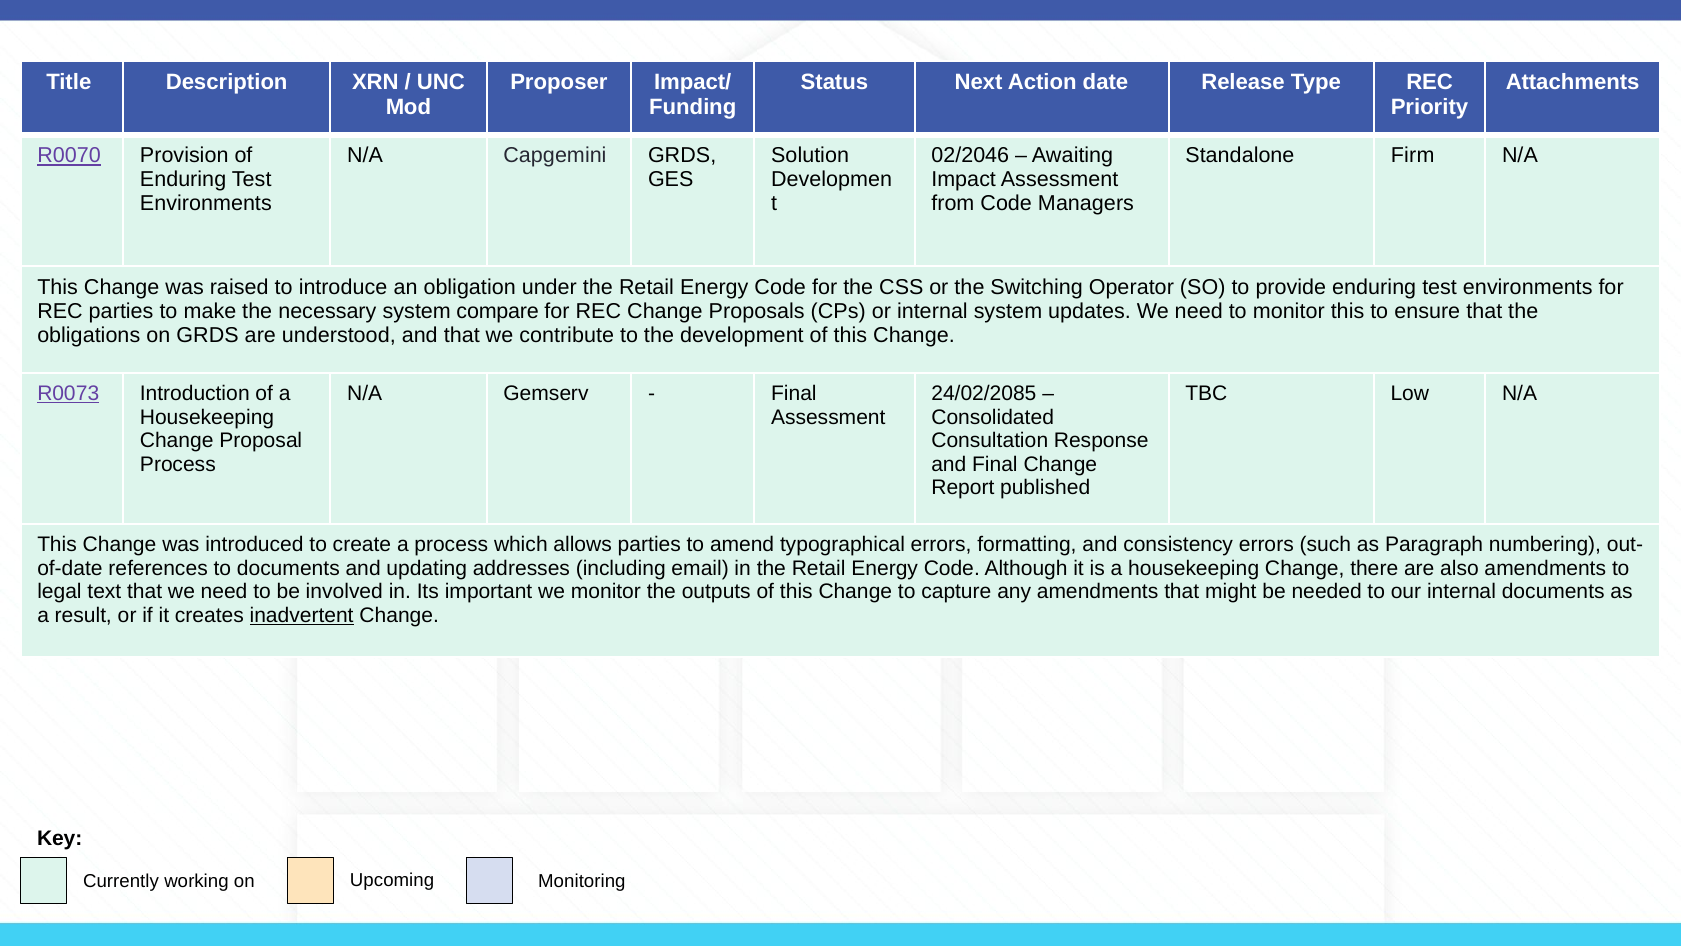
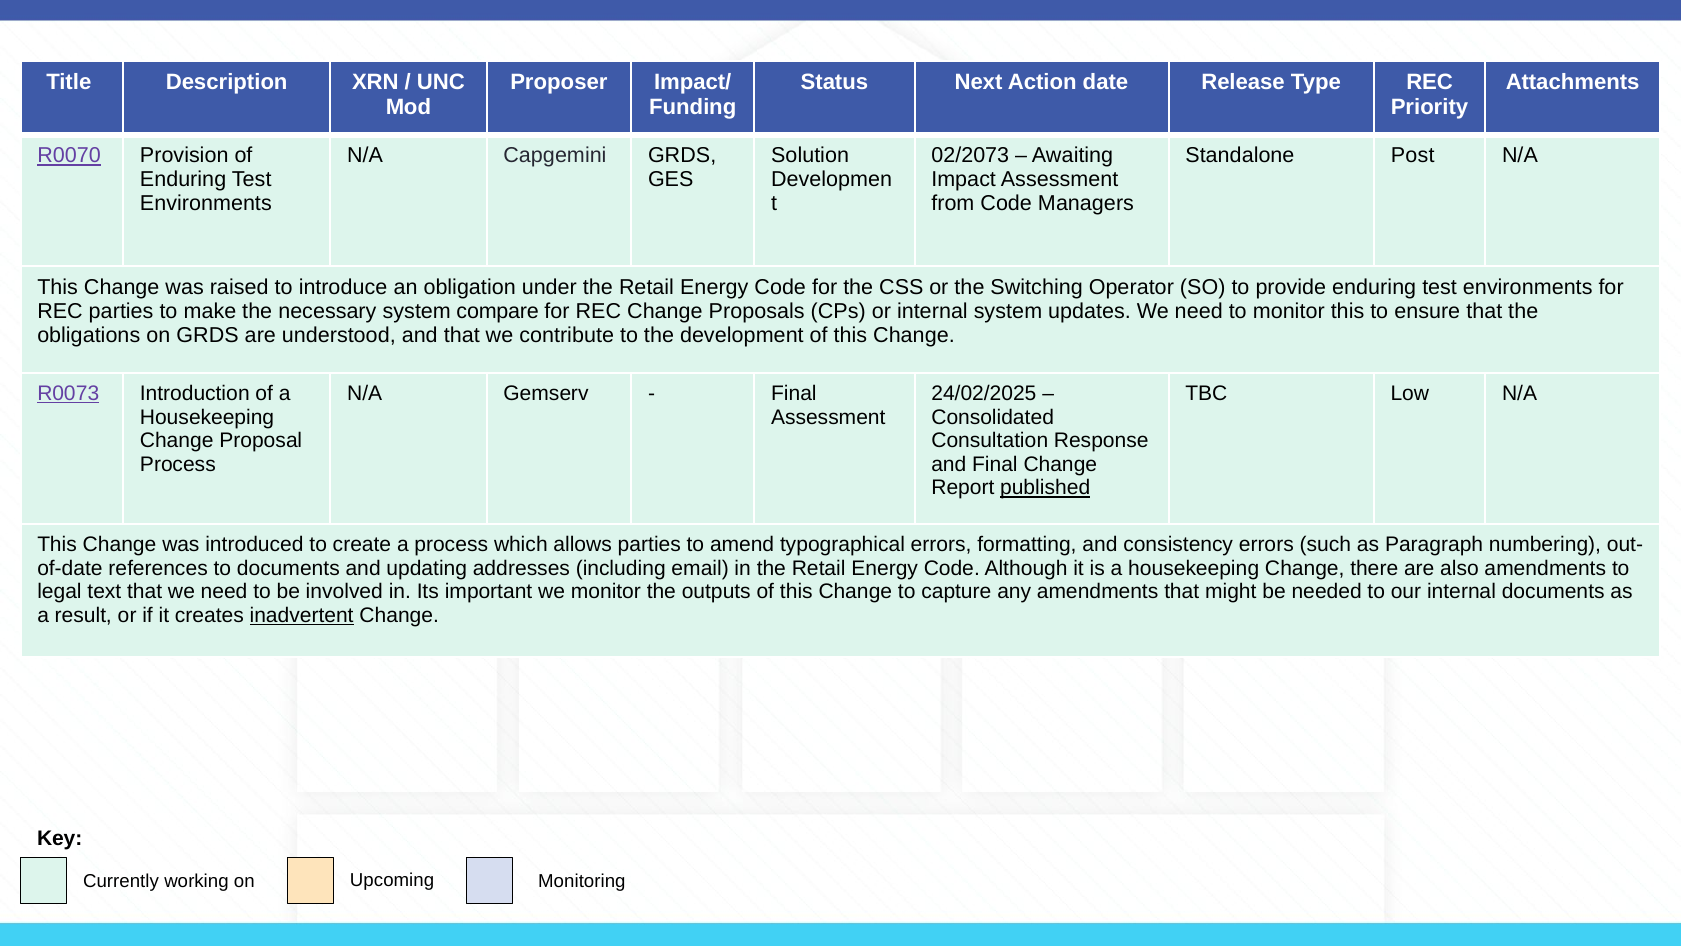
02/2046: 02/2046 -> 02/2073 (970, 155)
Firm: Firm -> Post (1413, 155)
24/02/2085: 24/02/2085 -> 24/02/2025 (984, 393)
published underline: none -> present (1045, 488)
